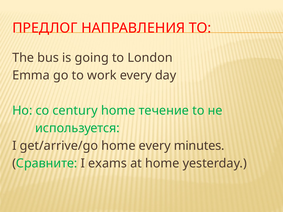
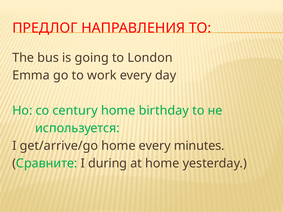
течение: течение -> birthday (164, 111)
exams: exams -> during (108, 164)
